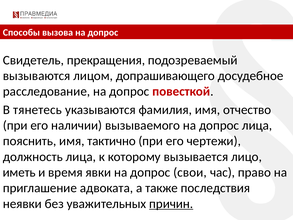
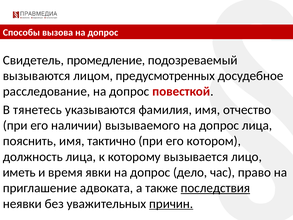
прекращения: прекращения -> промедление (106, 60)
допрашивающего: допрашивающего -> предусмотренных (165, 76)
чертежи: чертежи -> котором (214, 141)
свои: свои -> дело (190, 172)
последствия underline: none -> present (215, 188)
